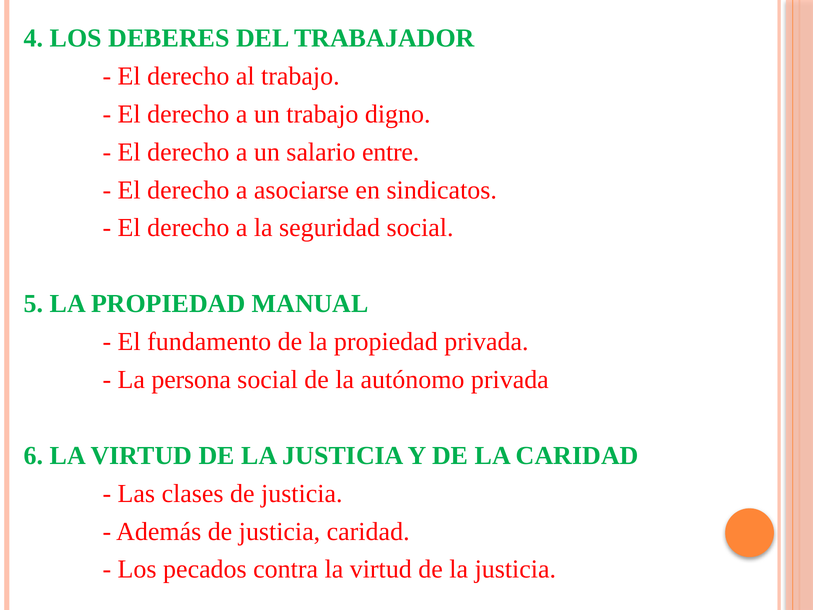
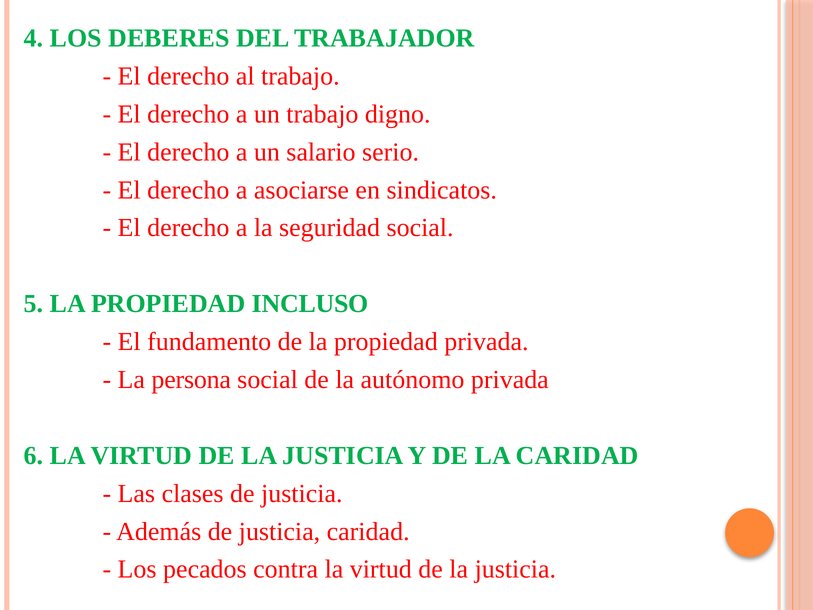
entre: entre -> serio (391, 152)
MANUAL: MANUAL -> INCLUSO (310, 304)
